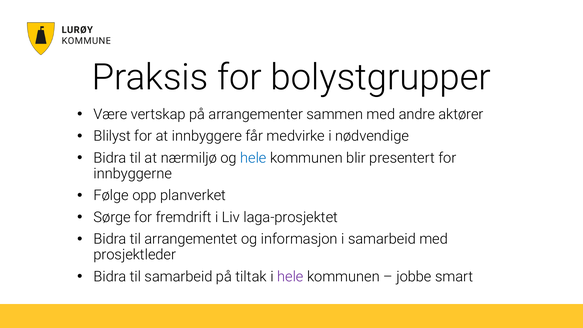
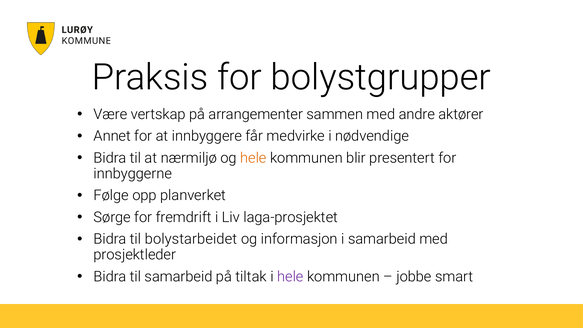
Blilyst: Blilyst -> Annet (112, 136)
hele colour: blue -> orange (253, 158)
arrangementet: arrangementet -> bolystarbeidet (191, 239)
